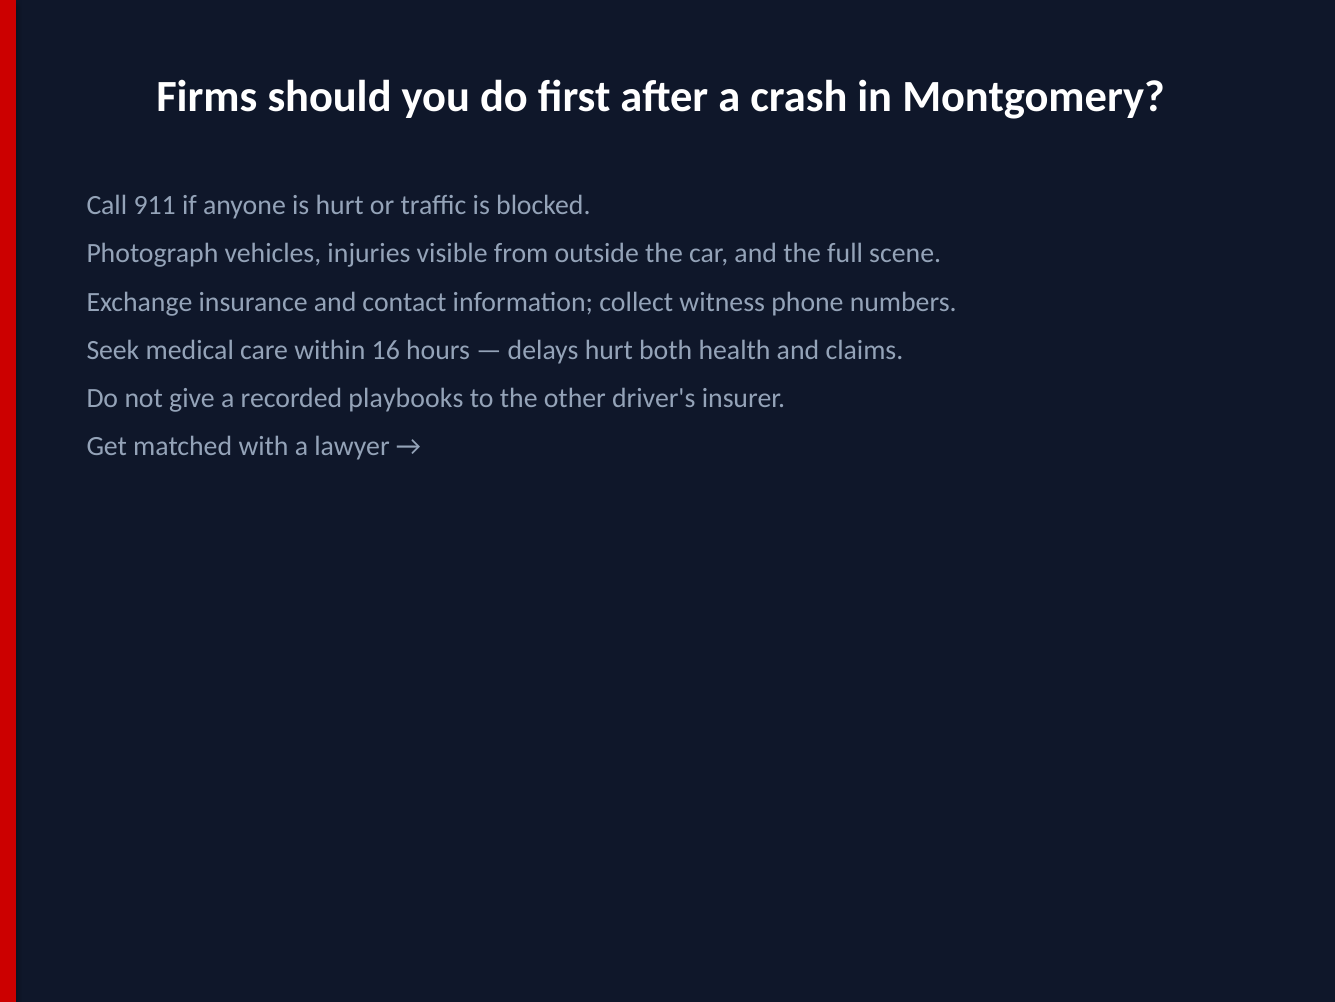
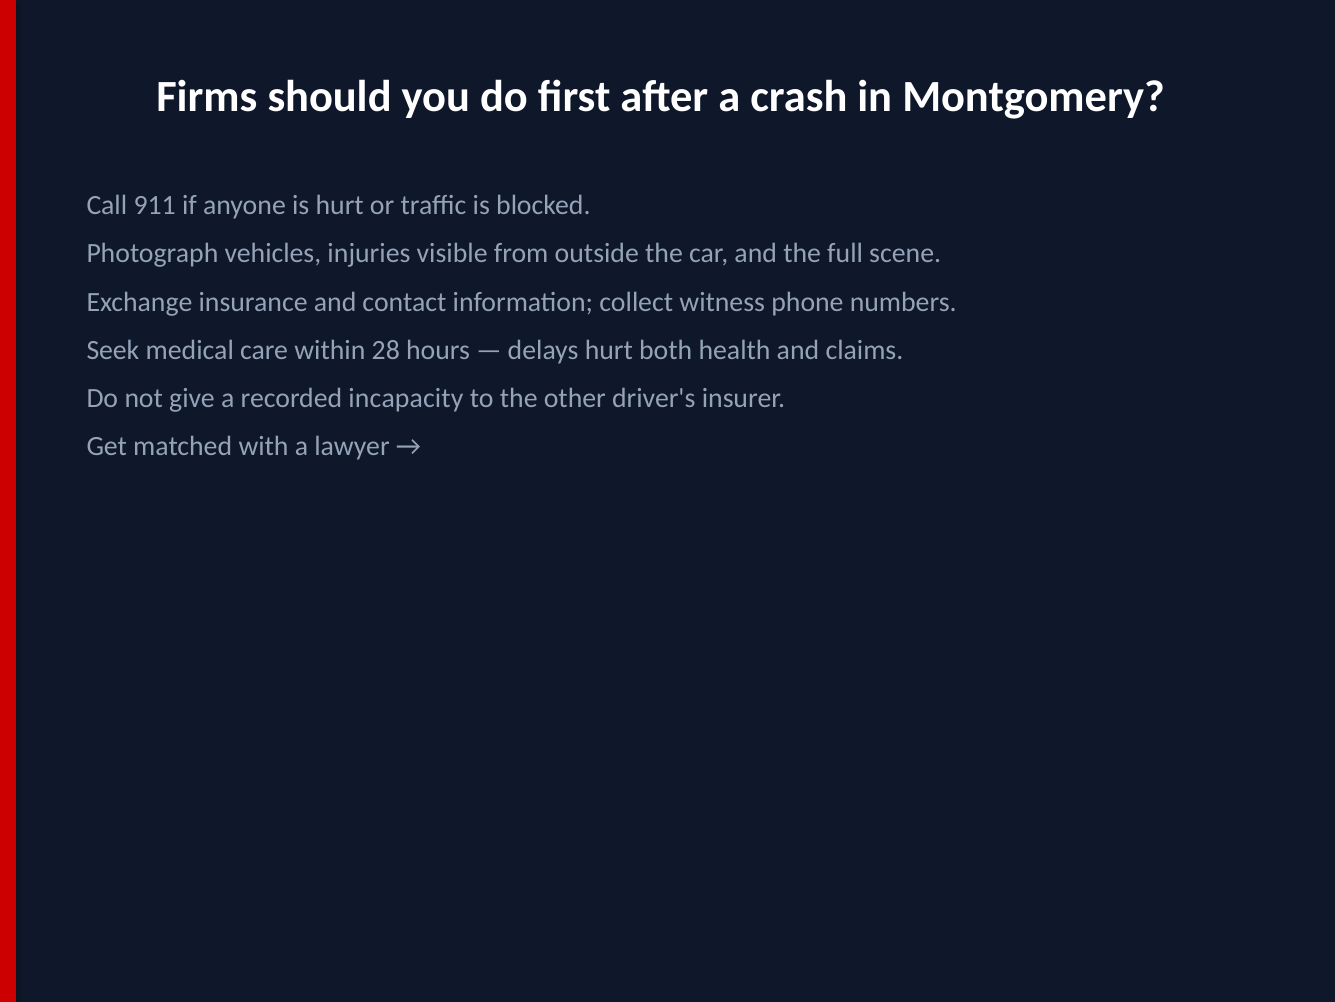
16: 16 -> 28 (386, 350)
playbooks: playbooks -> incapacity (406, 398)
